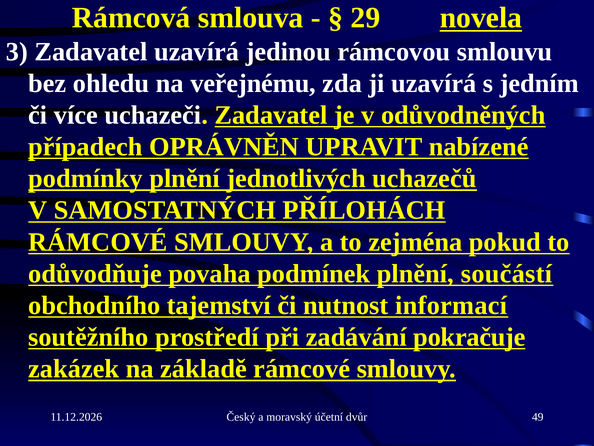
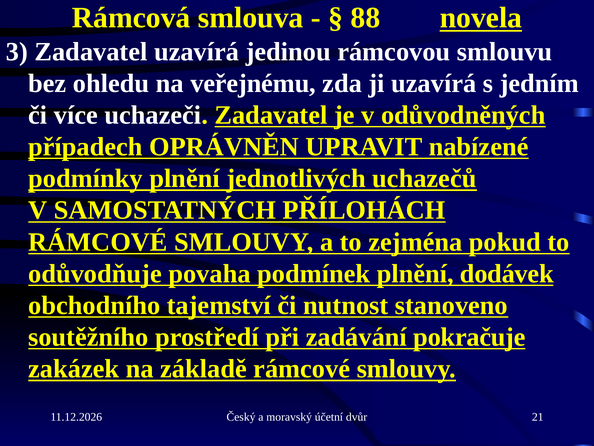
29: 29 -> 88 (365, 18)
součástí: součástí -> dodávek (507, 273)
informací: informací -> stanoveno (451, 305)
49: 49 -> 21 (538, 417)
